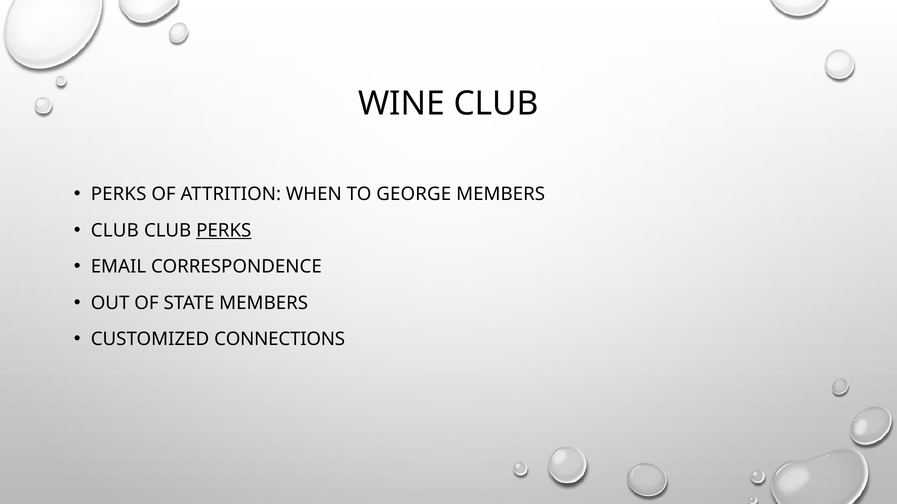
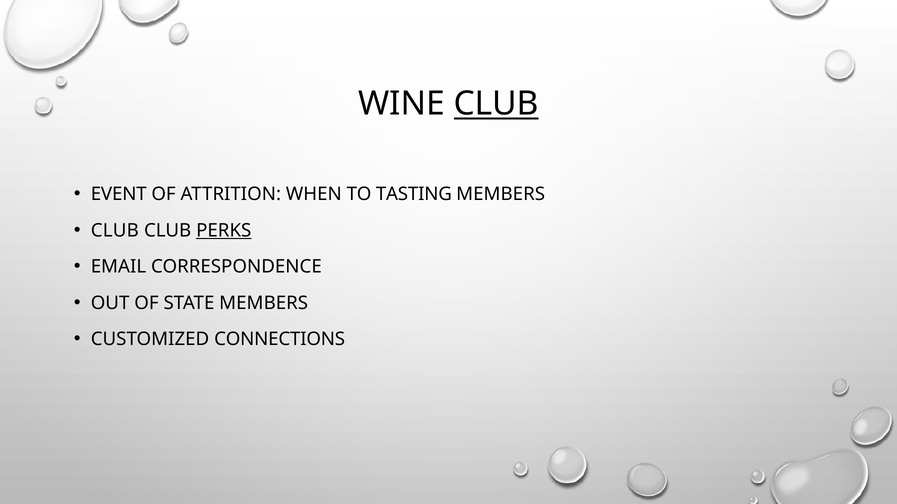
CLUB underline: none -> present (496, 104)
PERKS: PERKS -> EVENT (119, 195)
GEORGE: GEORGE -> TASTING (414, 195)
